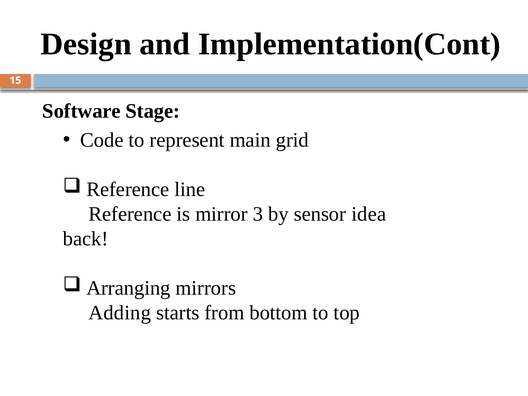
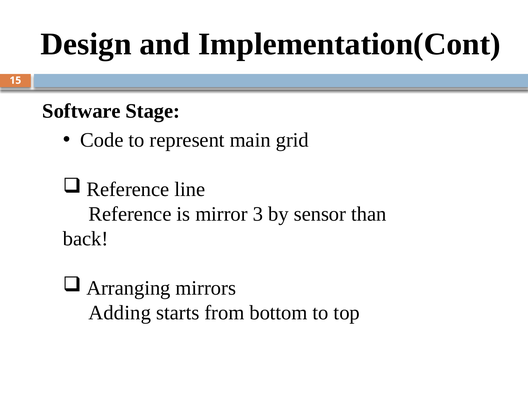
idea: idea -> than (369, 214)
